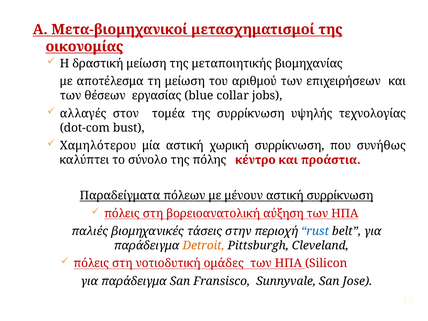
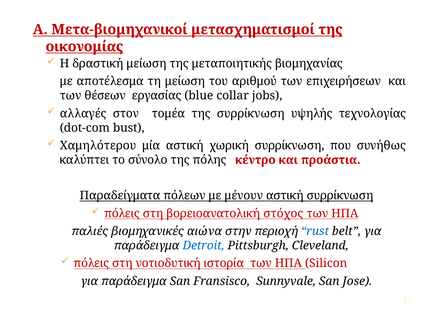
αύξηση: αύξηση -> στόχος (283, 213)
τάσεις: τάσεις -> αιώνα (204, 231)
Detroit colour: orange -> blue (204, 246)
ομάδες: ομάδες -> ιστορία (224, 263)
